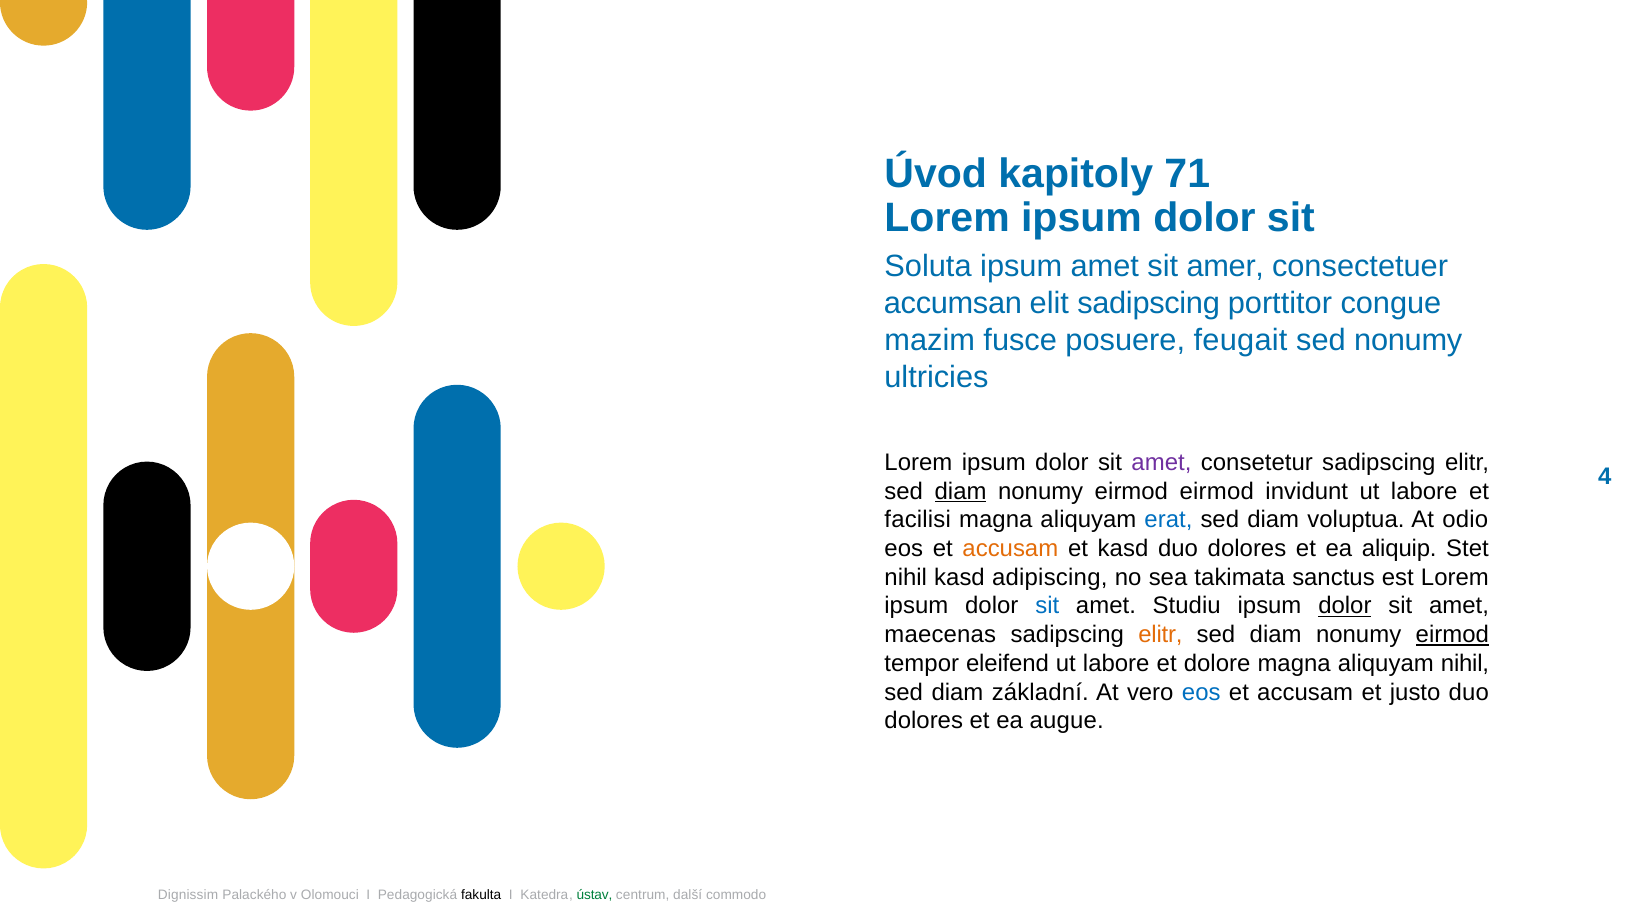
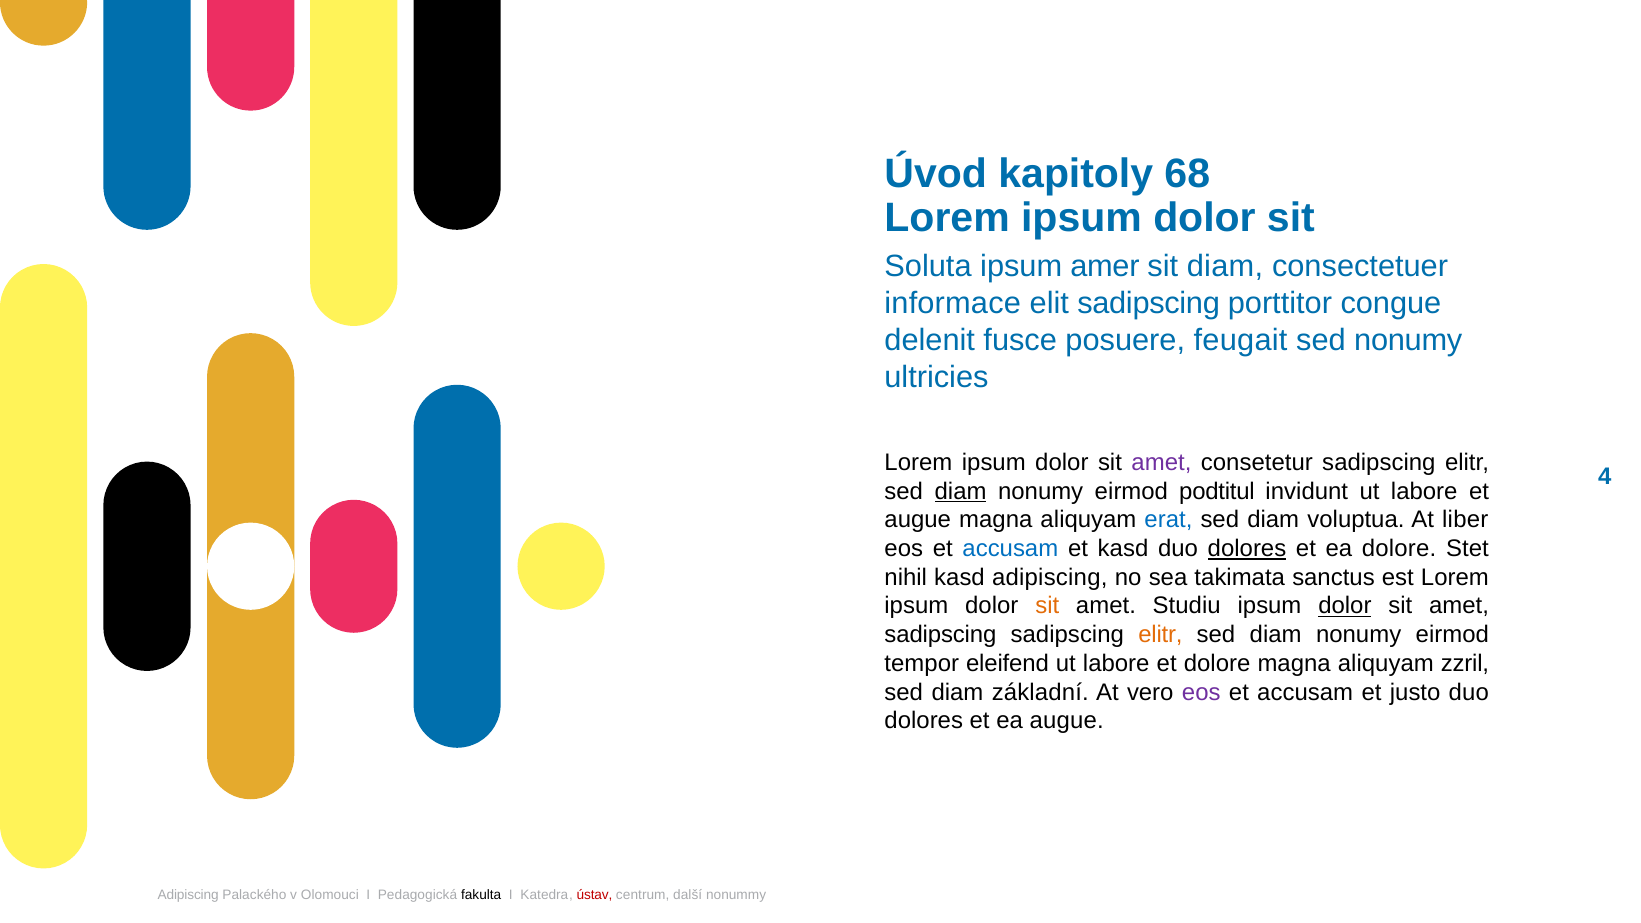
71: 71 -> 68 (1187, 174)
ipsum amet: amet -> amer (1105, 267)
sit amer: amer -> diam (1225, 267)
accumsan: accumsan -> informace (953, 303)
mazim: mazim -> delenit (930, 340)
eirmod eirmod: eirmod -> podtitul (1217, 491)
facilisi: facilisi -> augue (918, 520)
odio: odio -> liber (1465, 520)
accusam colour: orange -> blue (1010, 549)
dolores underline: none -> present (1247, 549)
ea aliquip: aliquip -> dolore (1399, 549)
sit colour: blue -> orange (1047, 606)
maecenas: maecenas -> sadipscing (940, 635)
eirmod underline: present -> none (1452, 635)
aliquyam nihil: nihil -> zzril (1465, 664)
eos colour: blue -> purple (1201, 692)
Dignissim: Dignissim -> Adipiscing (188, 895)
ústav colour: green -> red (595, 895)
commodo: commodo -> nonummy (736, 895)
